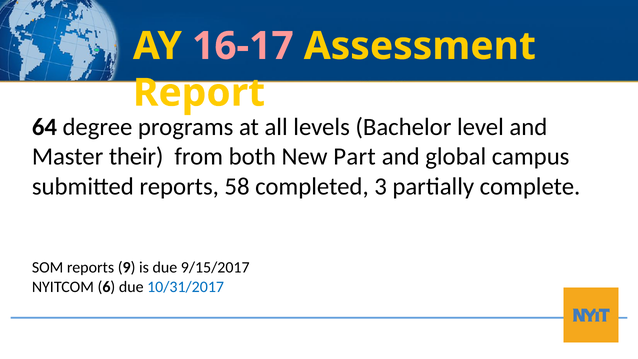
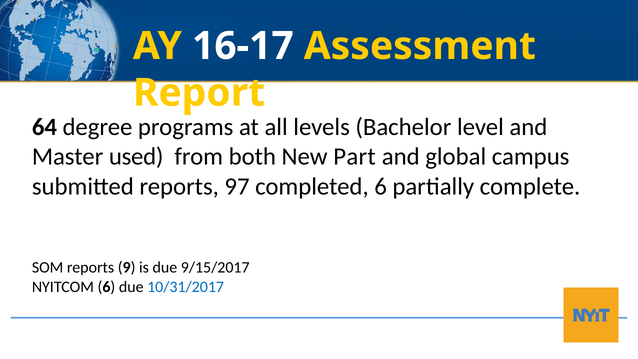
16-17 colour: pink -> white (243, 46)
their: their -> used (136, 157)
58: 58 -> 97 (237, 186)
completed 3: 3 -> 6 (381, 186)
